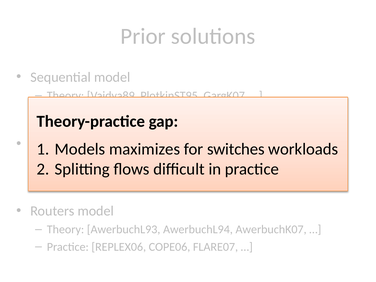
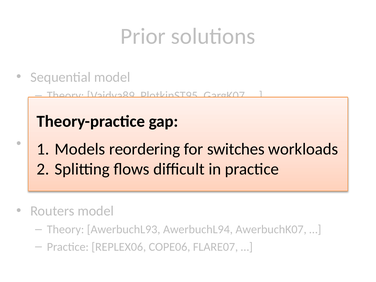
maximizes: maximizes -> reordering (145, 149)
